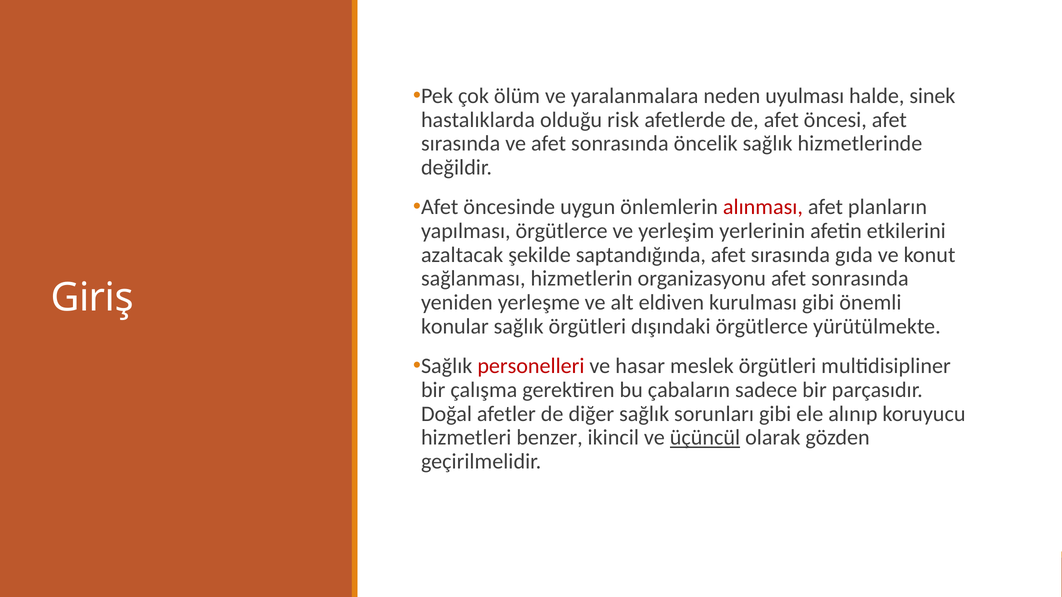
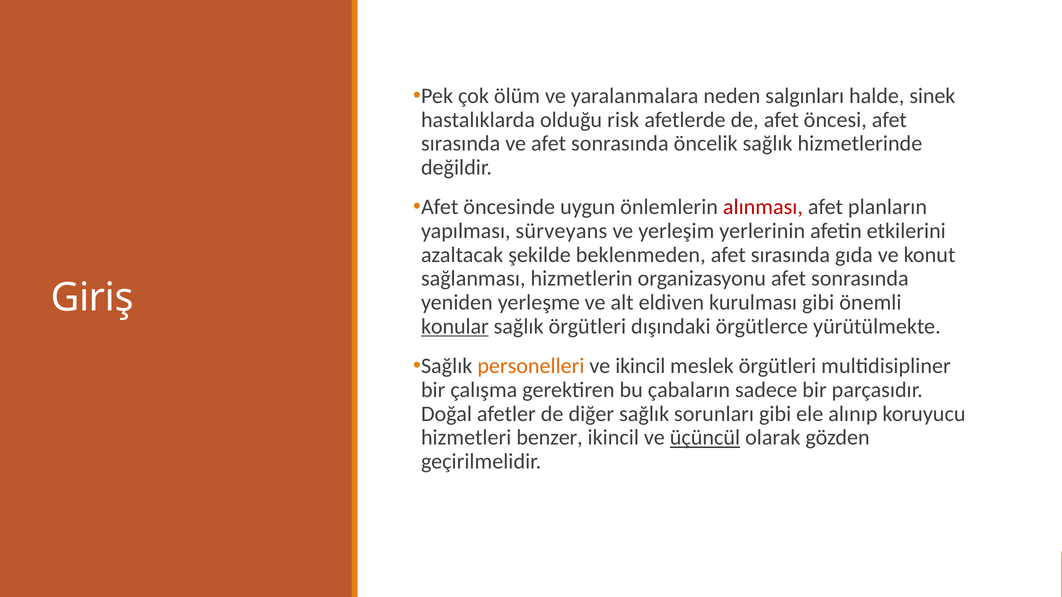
uyulması: uyulması -> salgınları (805, 96)
yapılması örgütlerce: örgütlerce -> sürveyans (561, 231)
saptandığında: saptandığında -> beklenmeden (641, 255)
konular underline: none -> present (455, 327)
personelleri colour: red -> orange (531, 366)
ve hasar: hasar -> ikincil (640, 366)
